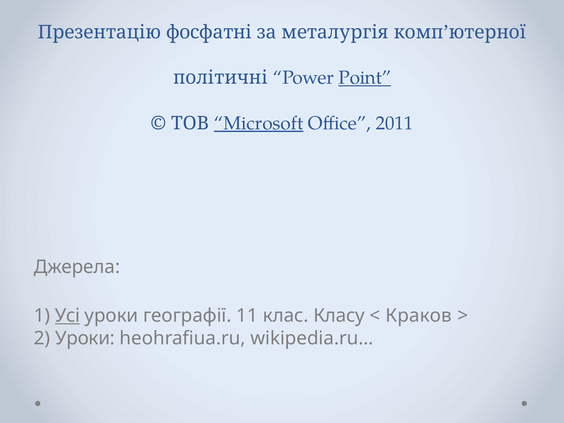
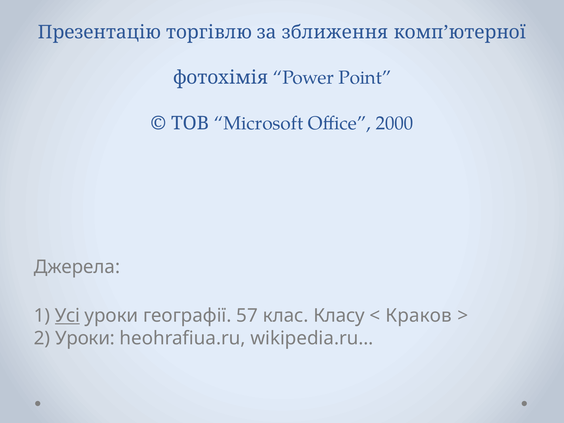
фосфатні: фосфатні -> торгівлю (209, 32)
металургія: металургія -> зближення (335, 32)
політичні: політичні -> фотохімія (221, 78)
Point underline: present -> none (365, 78)
Microsoft underline: present -> none (259, 123)
2011: 2011 -> 2000 (395, 123)
11: 11 -> 57 (247, 316)
